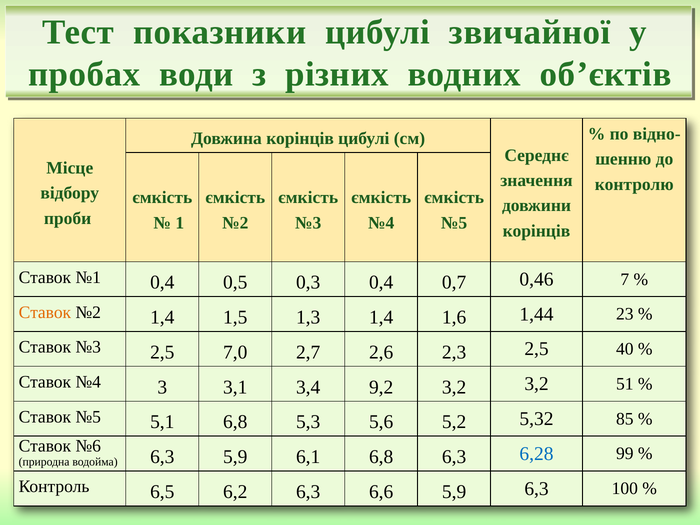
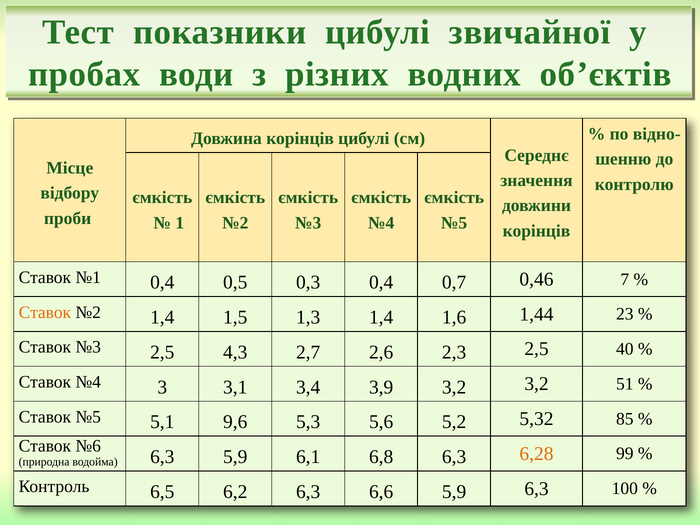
7,0: 7,0 -> 4,3 (235, 352)
9,2: 9,2 -> 3,9 (381, 387)
5,1 6,8: 6,8 -> 9,6 (235, 422)
6,28 colour: blue -> orange (536, 454)
